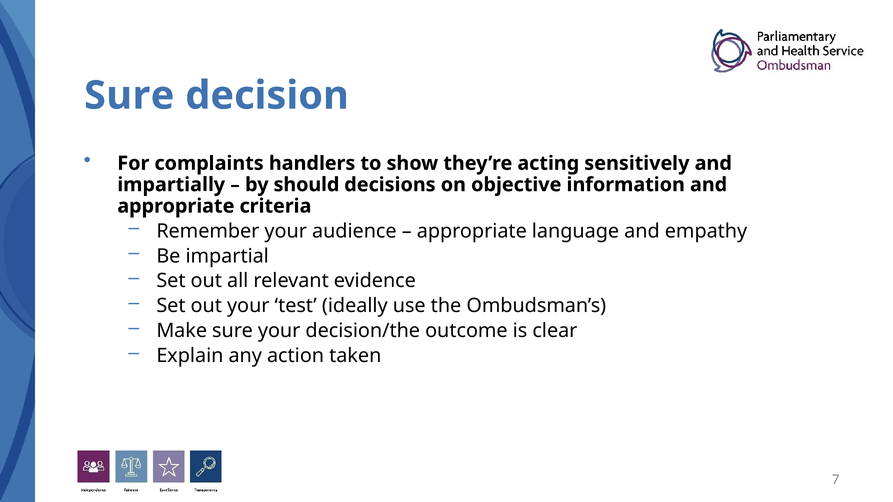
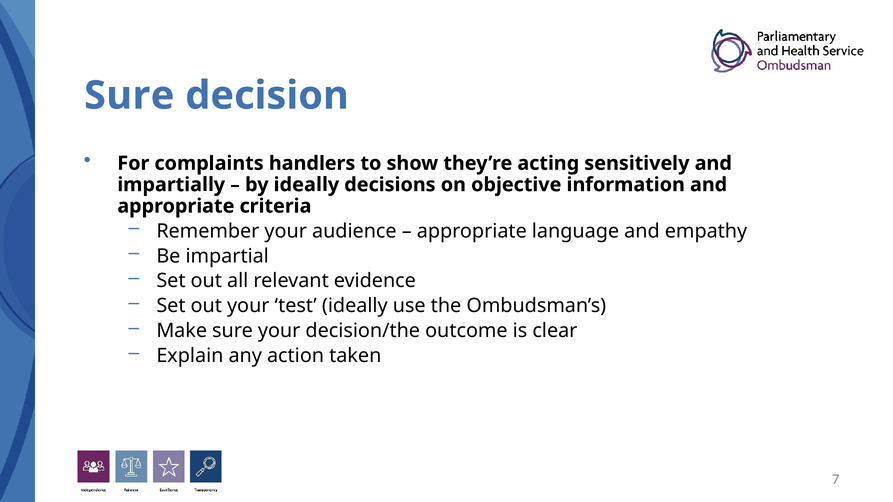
by should: should -> ideally (306, 185)
